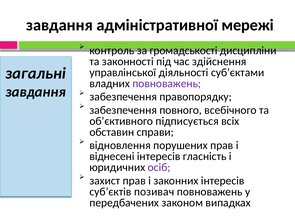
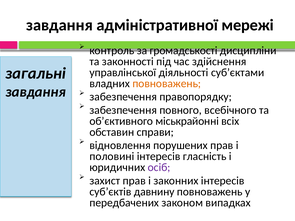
повноважень colour: purple -> orange (167, 84)
підписується: підписується -> міськрайонні (187, 121)
віднесені: віднесені -> половині (112, 157)
позивач: позивач -> давнину (154, 192)
